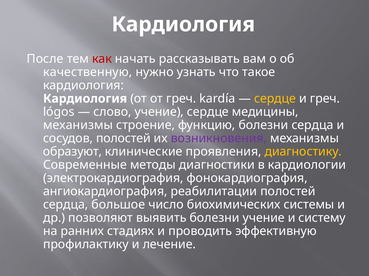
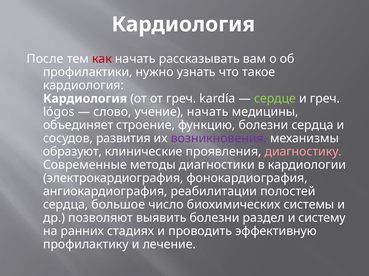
качественную: качественную -> профилактики (88, 72)
сердце colour: yellow -> light green (275, 99)
учение сердце: сердце -> начать (208, 112)
механизмы: механизмы -> объединяет (78, 125)
сосудов полостей: полостей -> развития (123, 139)
диагностику colour: yellow -> pink (303, 152)
болезни учение: учение -> раздел (264, 218)
